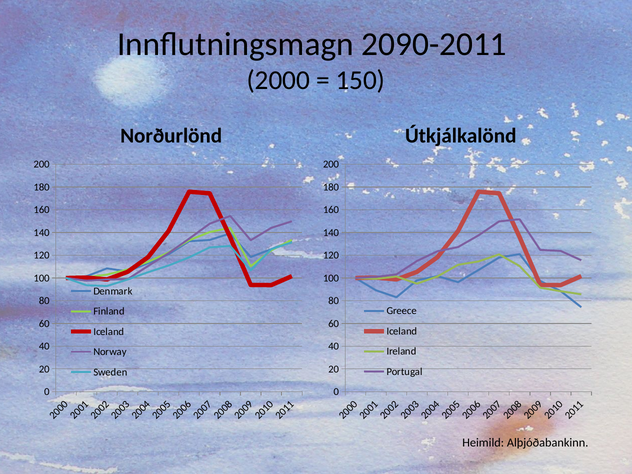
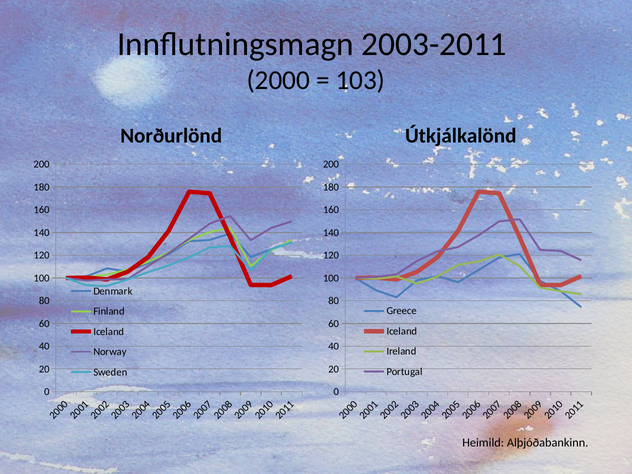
2090-2011: 2090-2011 -> 2003-2011 (434, 44)
150: 150 -> 103 (360, 80)
